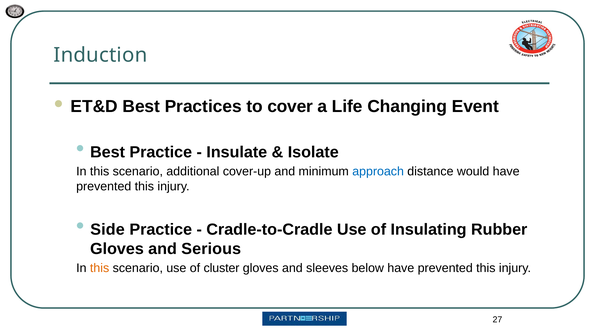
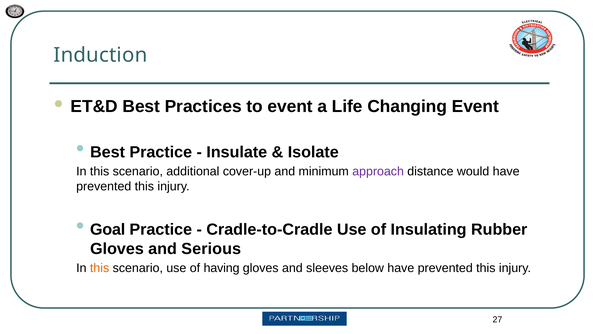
to cover: cover -> event (290, 107)
approach colour: blue -> purple (378, 172)
Side: Side -> Goal (108, 230)
cluster: cluster -> having (222, 268)
